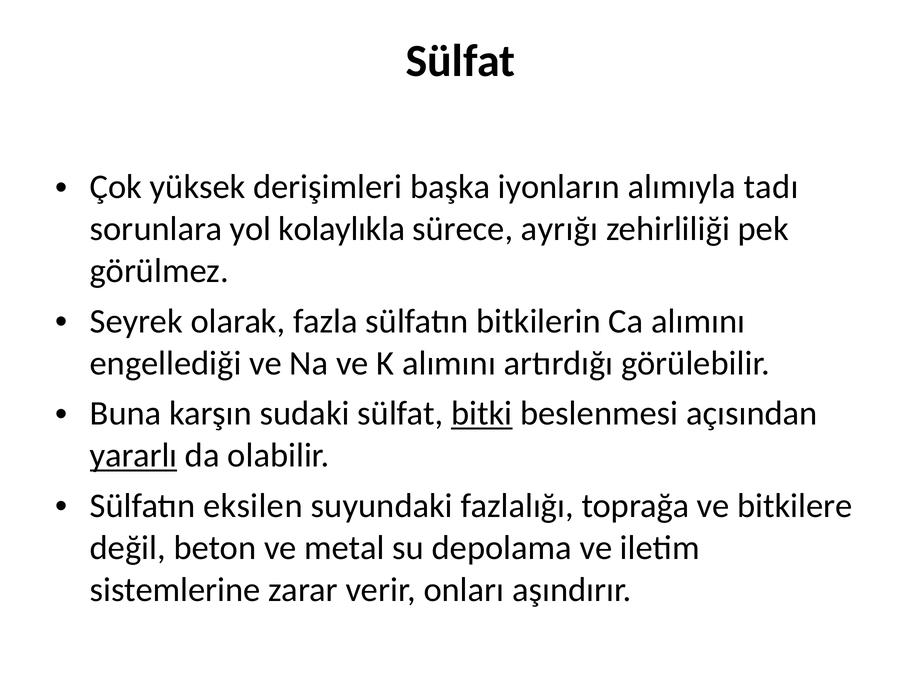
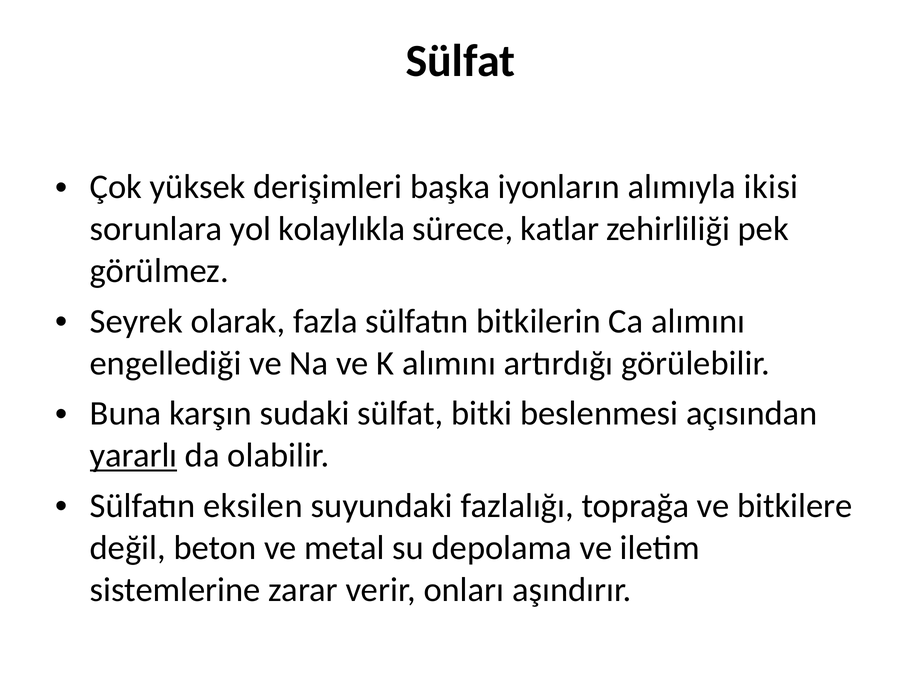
tadı: tadı -> ikisi (771, 187)
ayrığı: ayrığı -> katlar (560, 229)
bitki underline: present -> none (482, 414)
